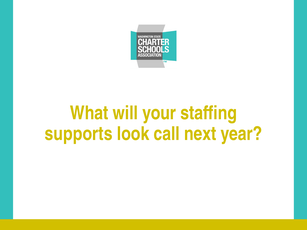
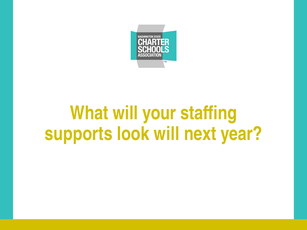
look call: call -> will (167, 134)
